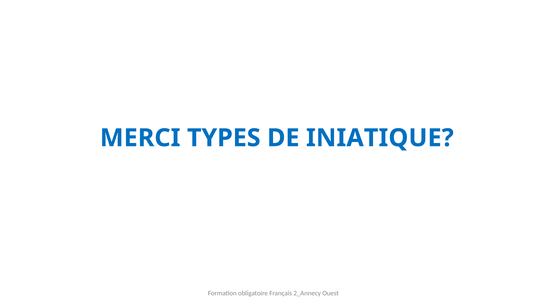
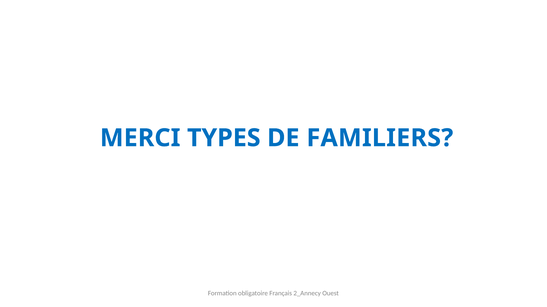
INIATIQUE: INIATIQUE -> FAMILIERS (380, 138)
